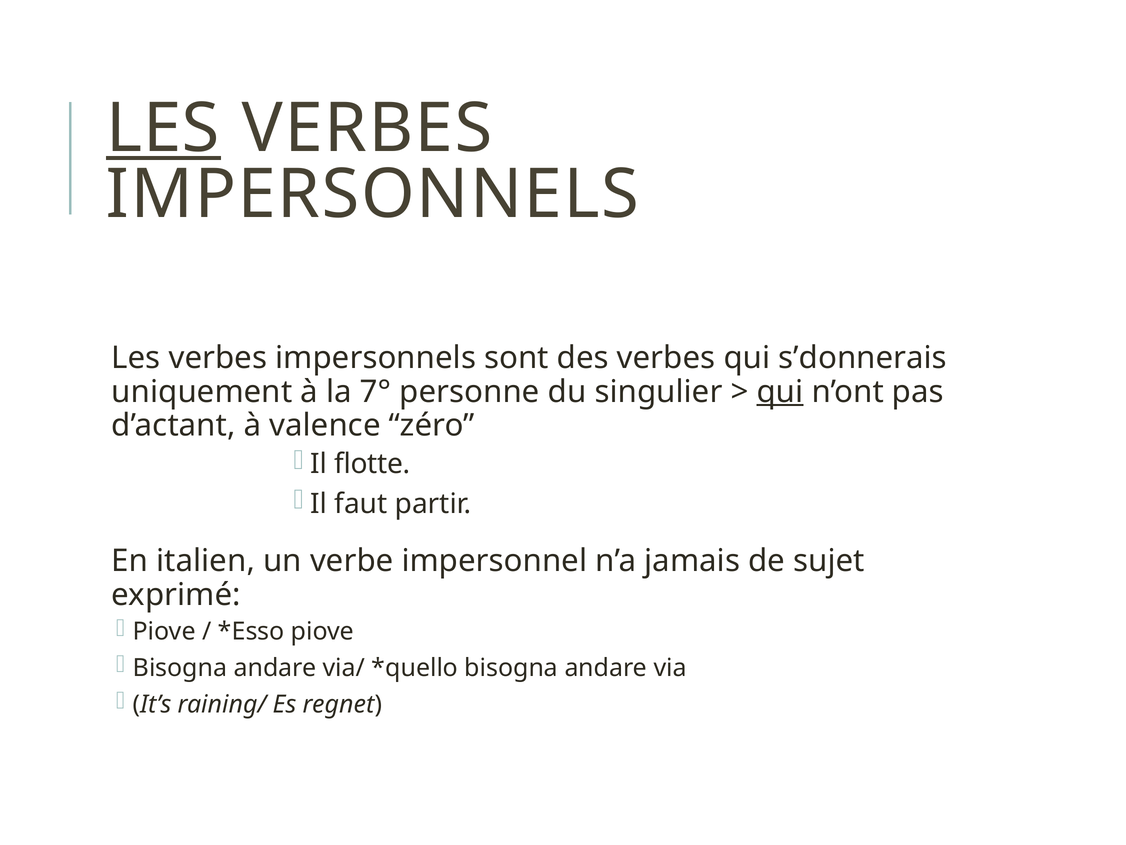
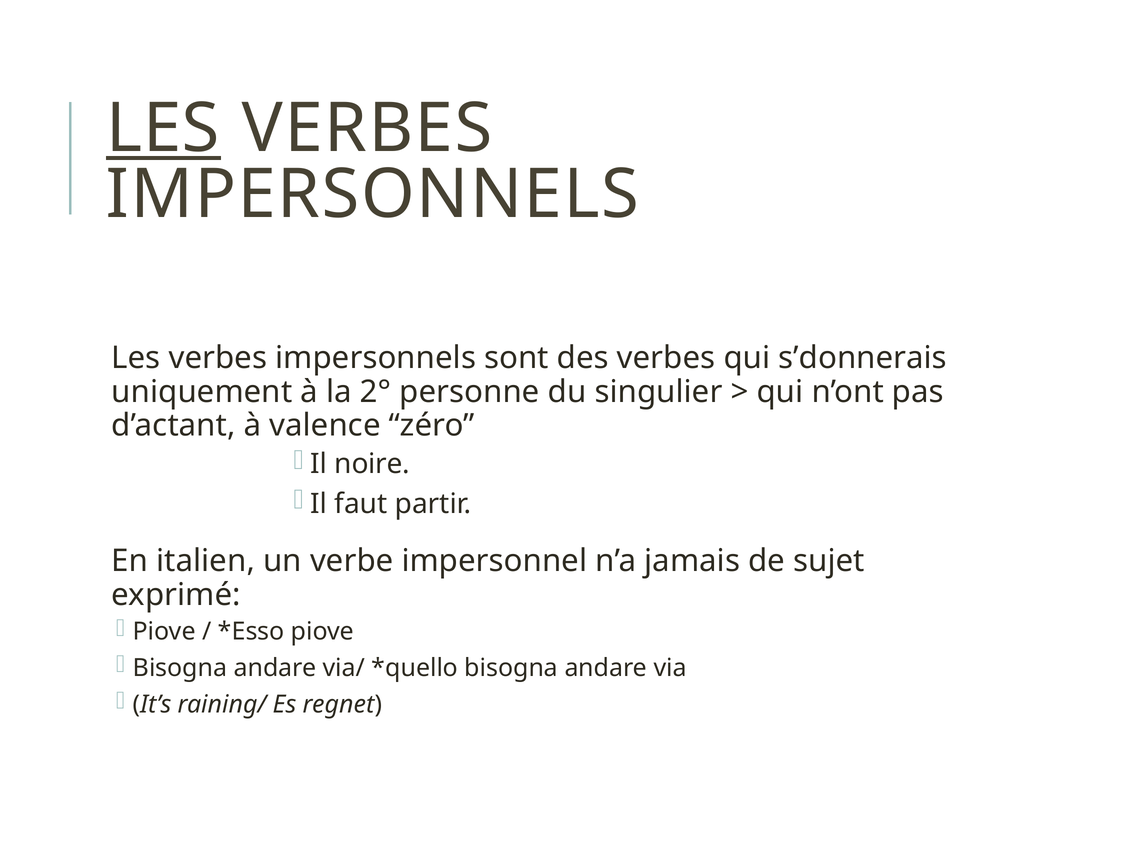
7°: 7° -> 2° (376, 391)
qui underline: present -> none (780, 391)
flotte: flotte -> noire (372, 464)
